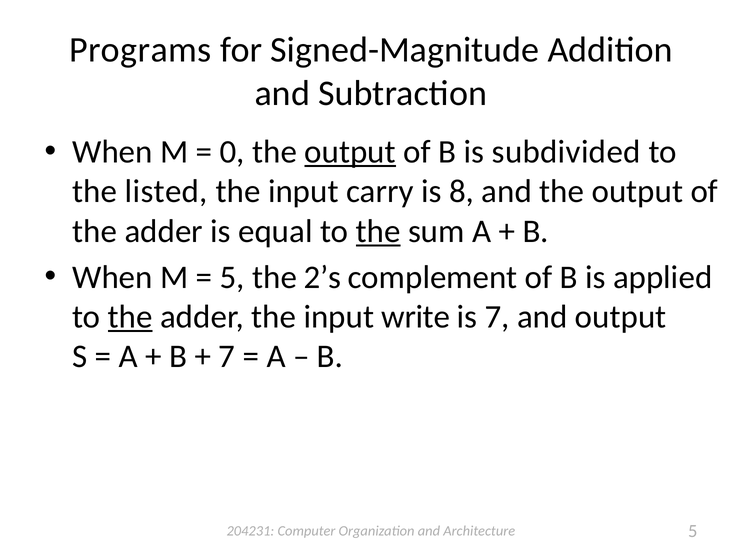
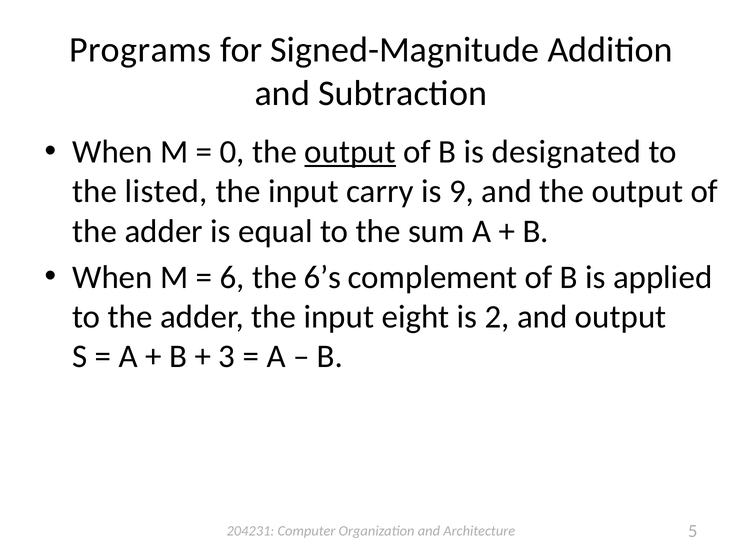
subdivided: subdivided -> designated (566, 152)
8: 8 -> 9 (461, 192)
the underline: present -> none (378, 231)
5: 5 -> 6 (232, 278)
2’s: 2’s -> 6’s (322, 278)
the underline: present -> none (130, 317)
write: write -> eight (416, 317)
is 7: 7 -> 2 (497, 317)
7: 7 -> 3 (227, 357)
